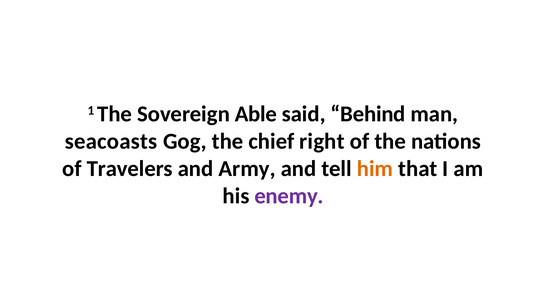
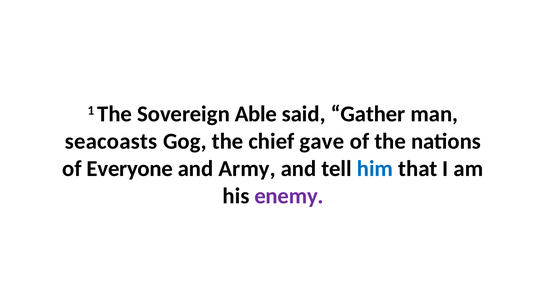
Behind: Behind -> Gather (368, 114)
right: right -> gave (322, 141)
Travelers: Travelers -> Everyone (130, 169)
him colour: orange -> blue (375, 169)
